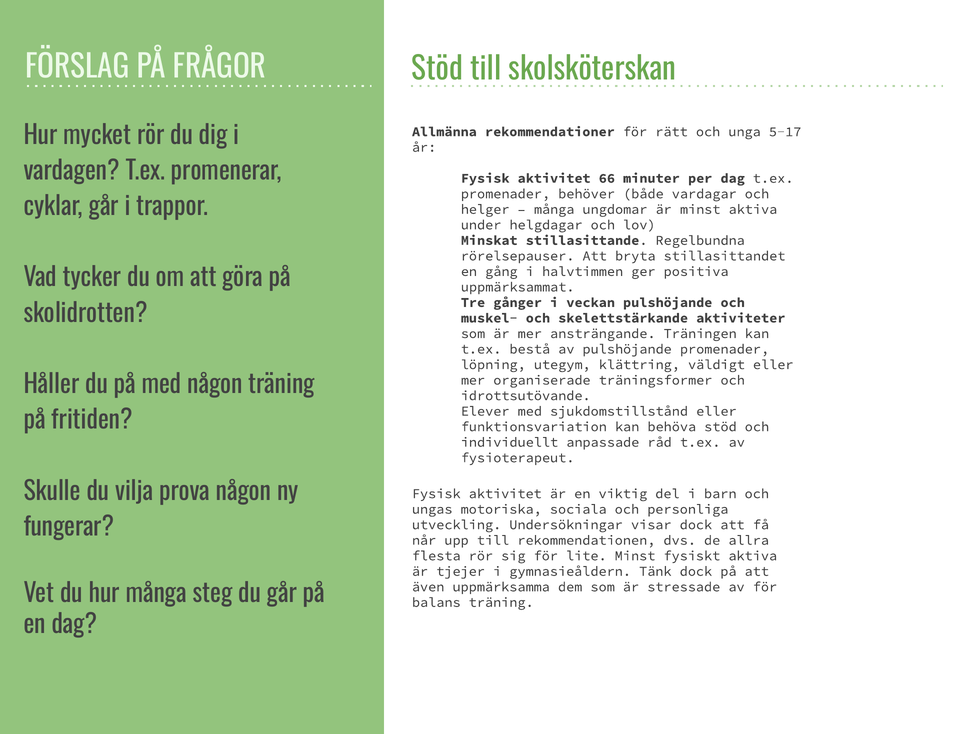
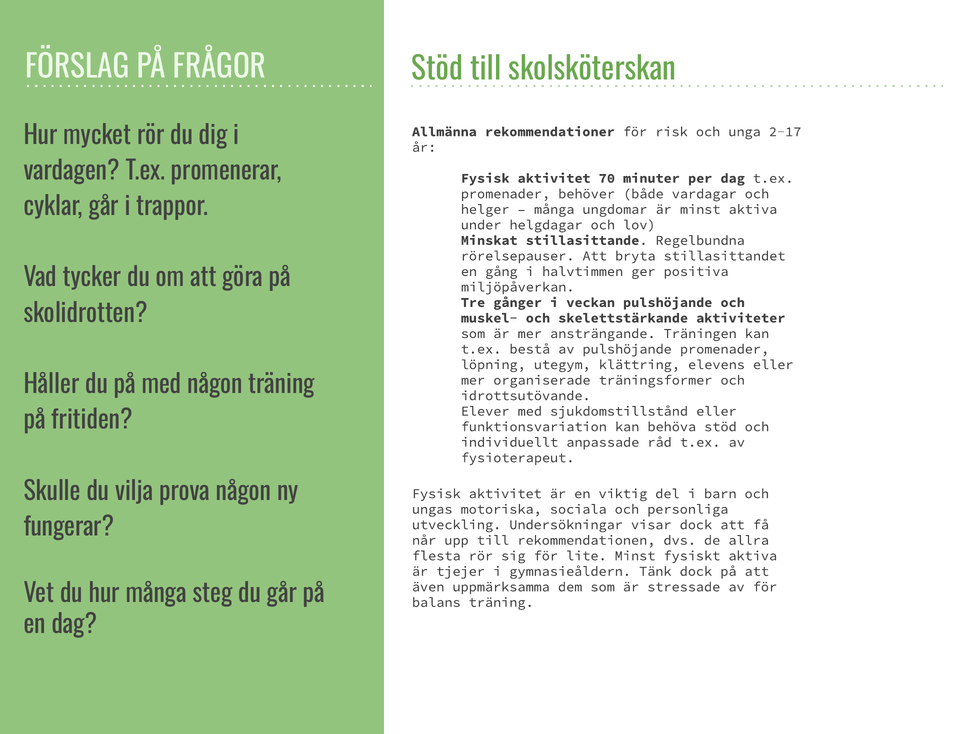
rätt: rätt -> risk (672, 132)
5-17: 5-17 -> 2-17 (785, 132)
66: 66 -> 70 (607, 178)
uppmärksammat: uppmärksammat -> miljöpåverkan (518, 287)
väldigt: väldigt -> elevens (716, 364)
